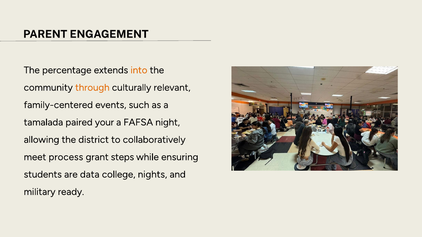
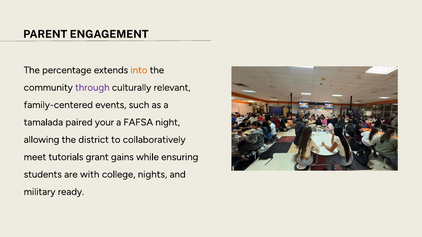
through colour: orange -> purple (92, 88)
process: process -> tutorials (66, 157)
steps: steps -> gains (122, 157)
data: data -> with (90, 175)
